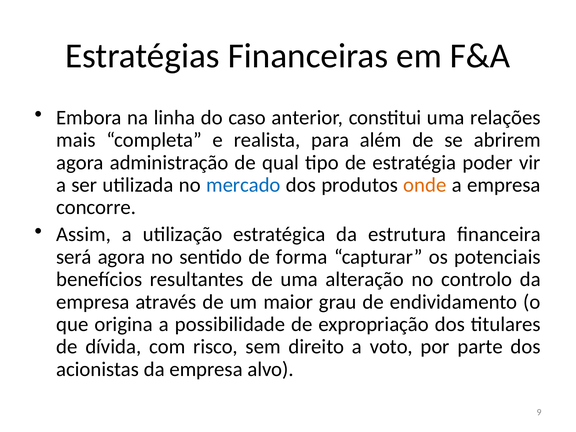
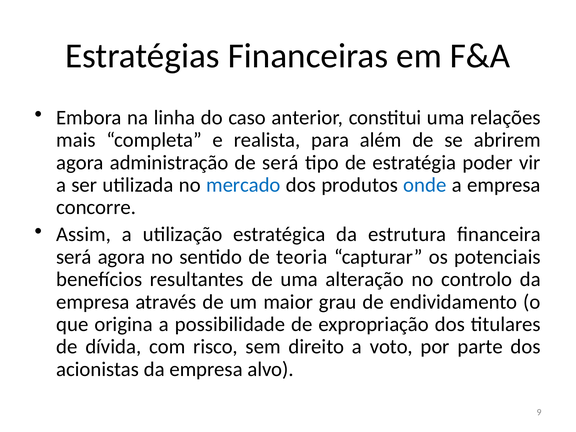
de qual: qual -> será (280, 163)
onde colour: orange -> blue (425, 185)
forma: forma -> teoria (302, 257)
